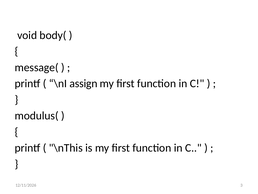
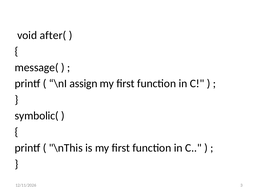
body(: body( -> after( (53, 35)
modulus(: modulus( -> symbolic( (37, 115)
